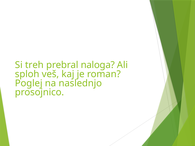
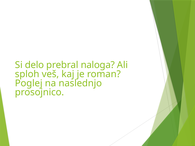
treh: treh -> delo (34, 65)
